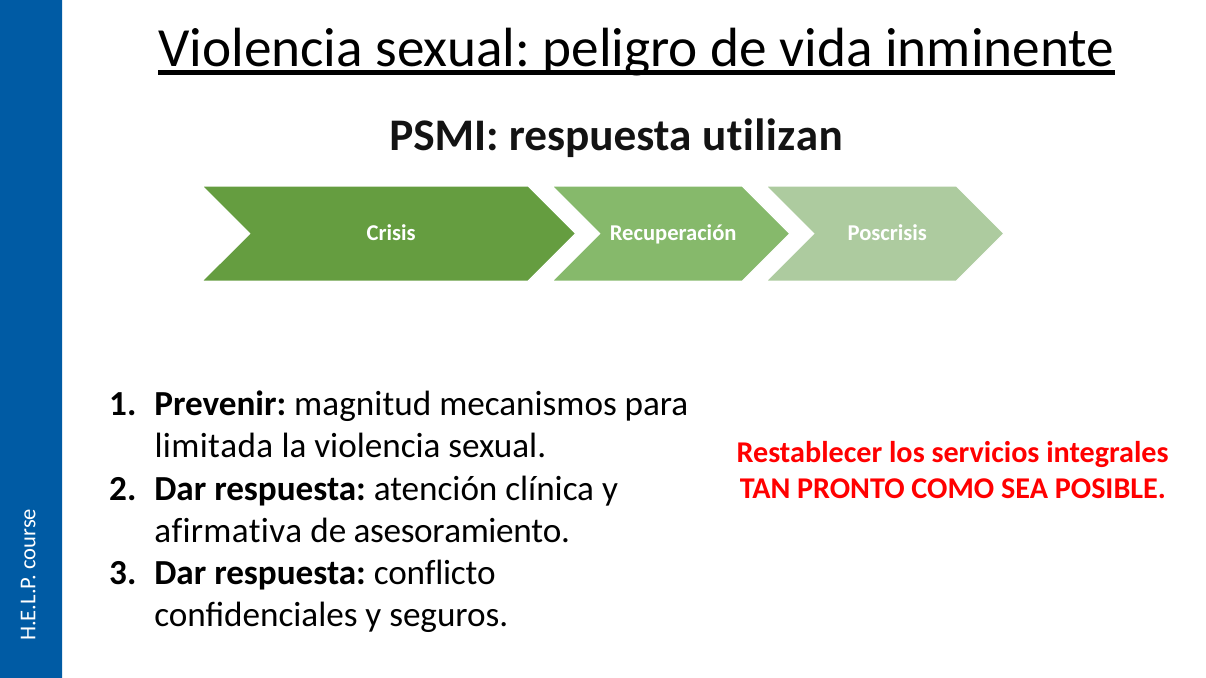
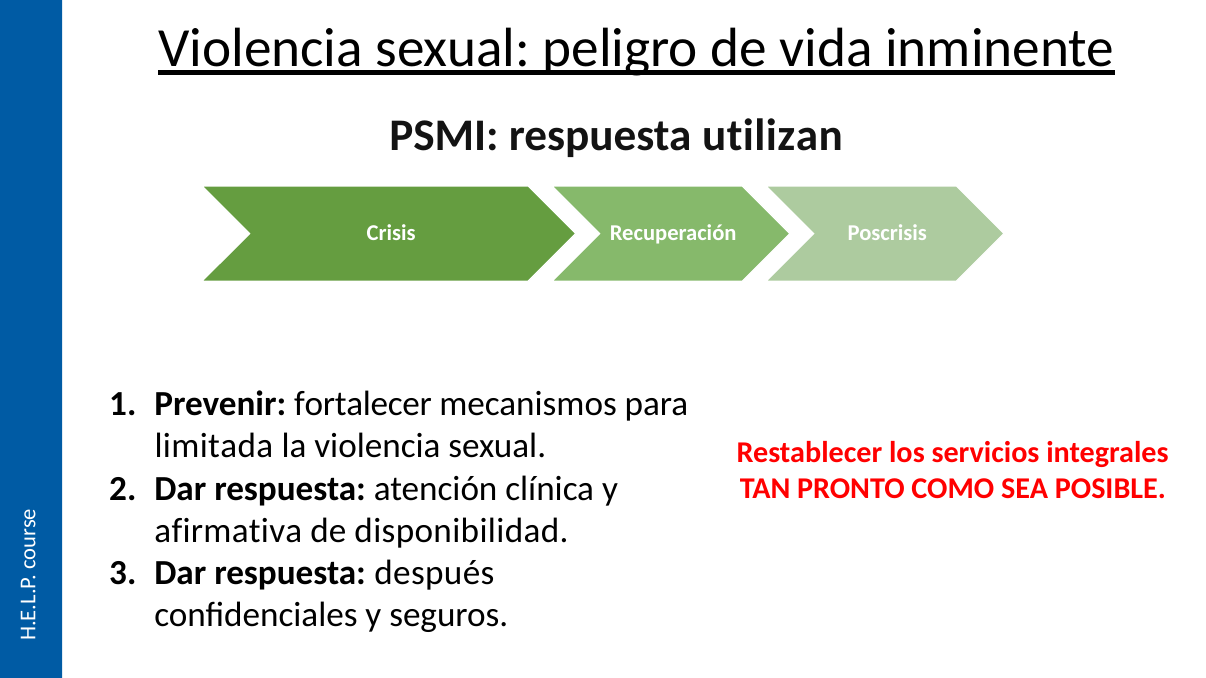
magnitud: magnitud -> fortalecer (363, 404)
asesoramiento: asesoramiento -> disponibilidad (461, 531)
conflicto: conflicto -> después (434, 573)
